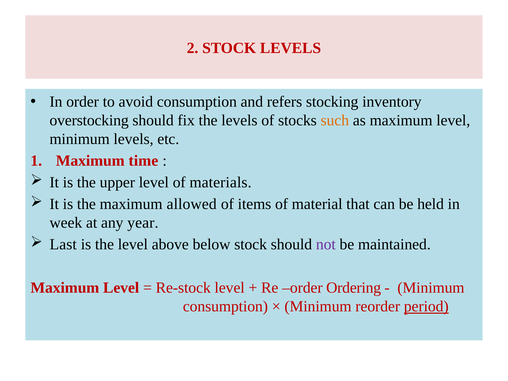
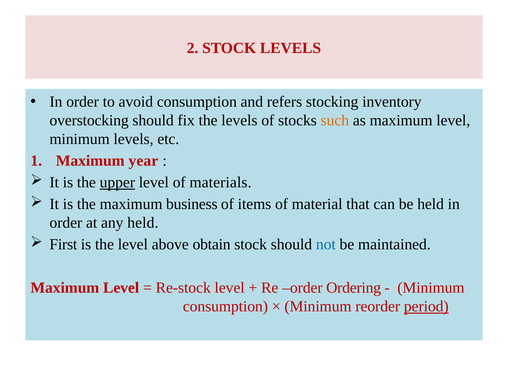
time: time -> year (143, 161)
upper underline: none -> present (117, 182)
allowed: allowed -> business (192, 204)
week: week -> order (66, 223)
any year: year -> held (143, 223)
Last: Last -> First (63, 244)
below: below -> obtain (212, 244)
not colour: purple -> blue (326, 244)
